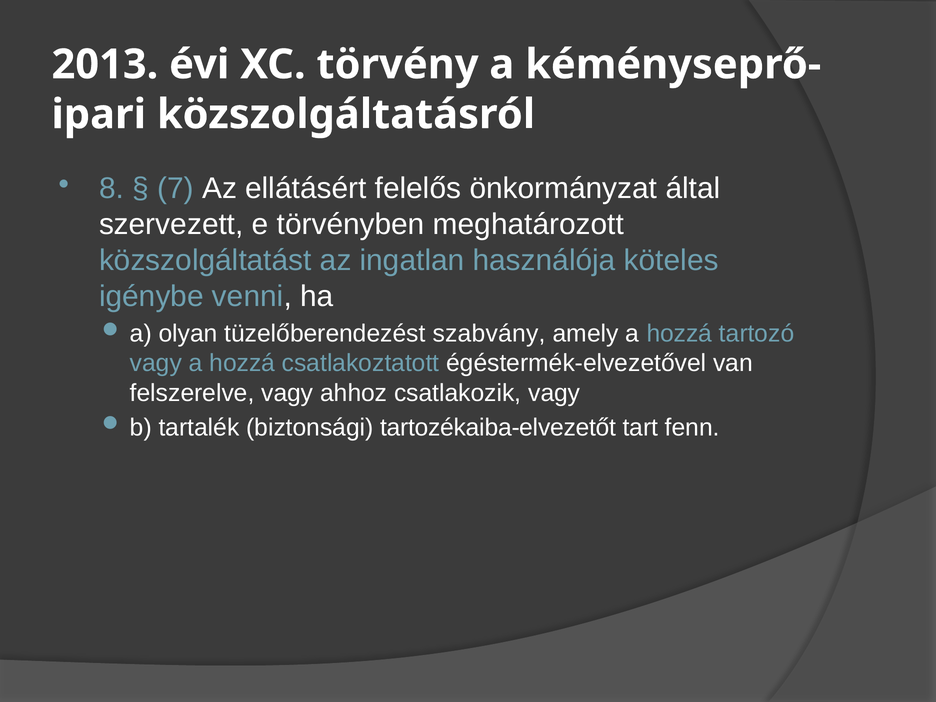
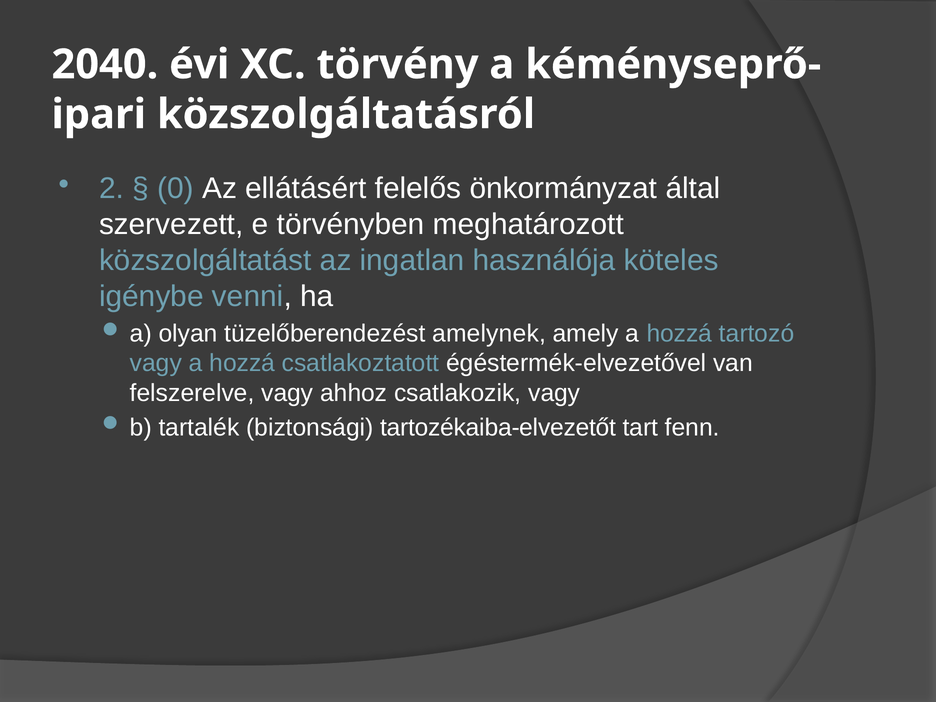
2013: 2013 -> 2040 (105, 65)
8: 8 -> 2 (111, 189)
7: 7 -> 0 (175, 189)
szabvány: szabvány -> amelynek (489, 334)
